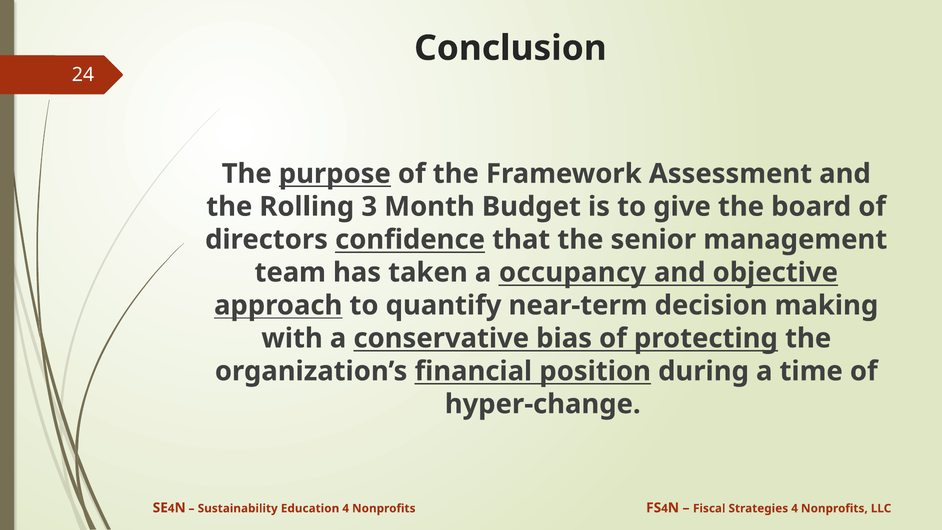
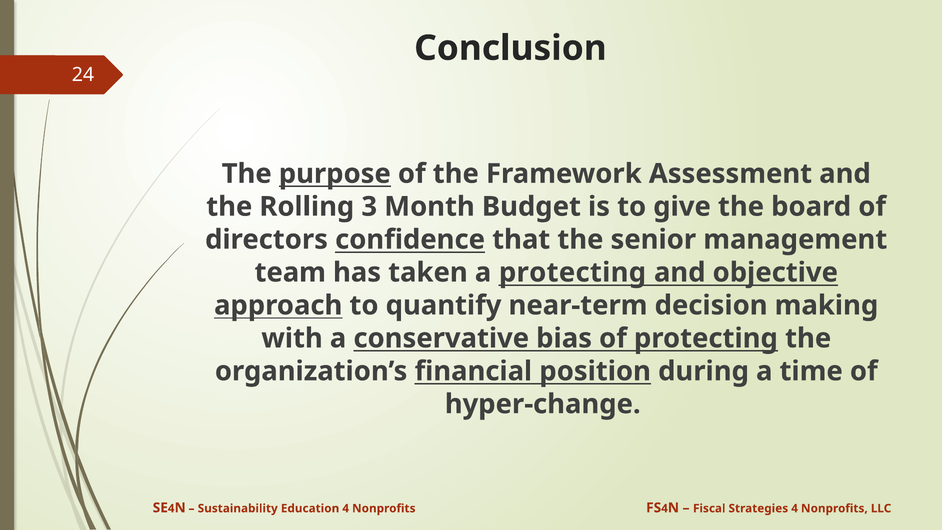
a occupancy: occupancy -> protecting (573, 272)
